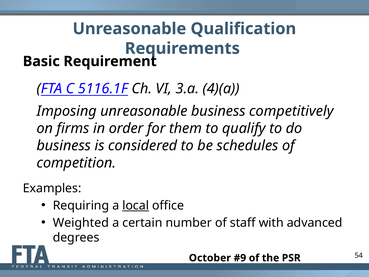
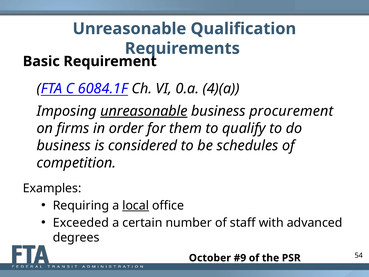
5116.1F: 5116.1F -> 6084.1F (103, 89)
3.a: 3.a -> 0.a (187, 89)
unreasonable underline: none -> present (144, 111)
competitively: competitively -> procurement (291, 111)
Weighted: Weighted -> Exceeded (81, 223)
